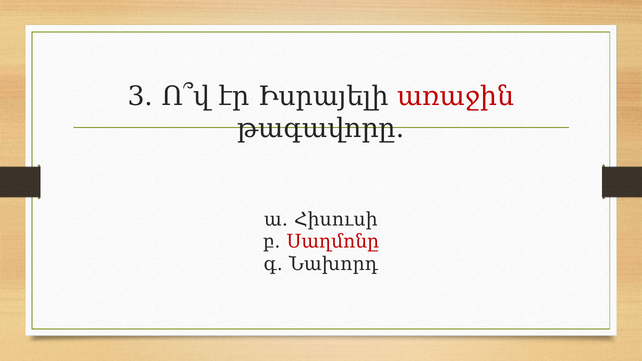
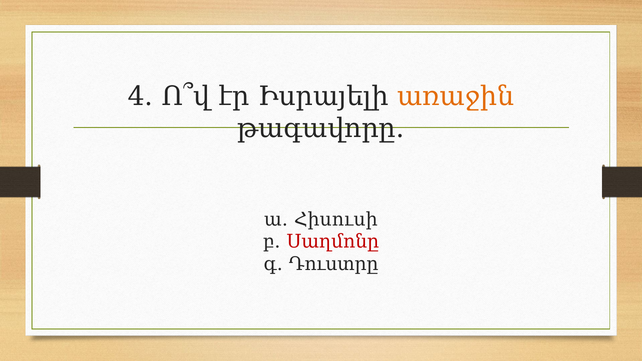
3․: 3․ -> 4․ (140, 97)
առաջին colour: red -> orange (456, 97)
Նախորդ: Նախորդ -> Դուստրը (334, 264)
